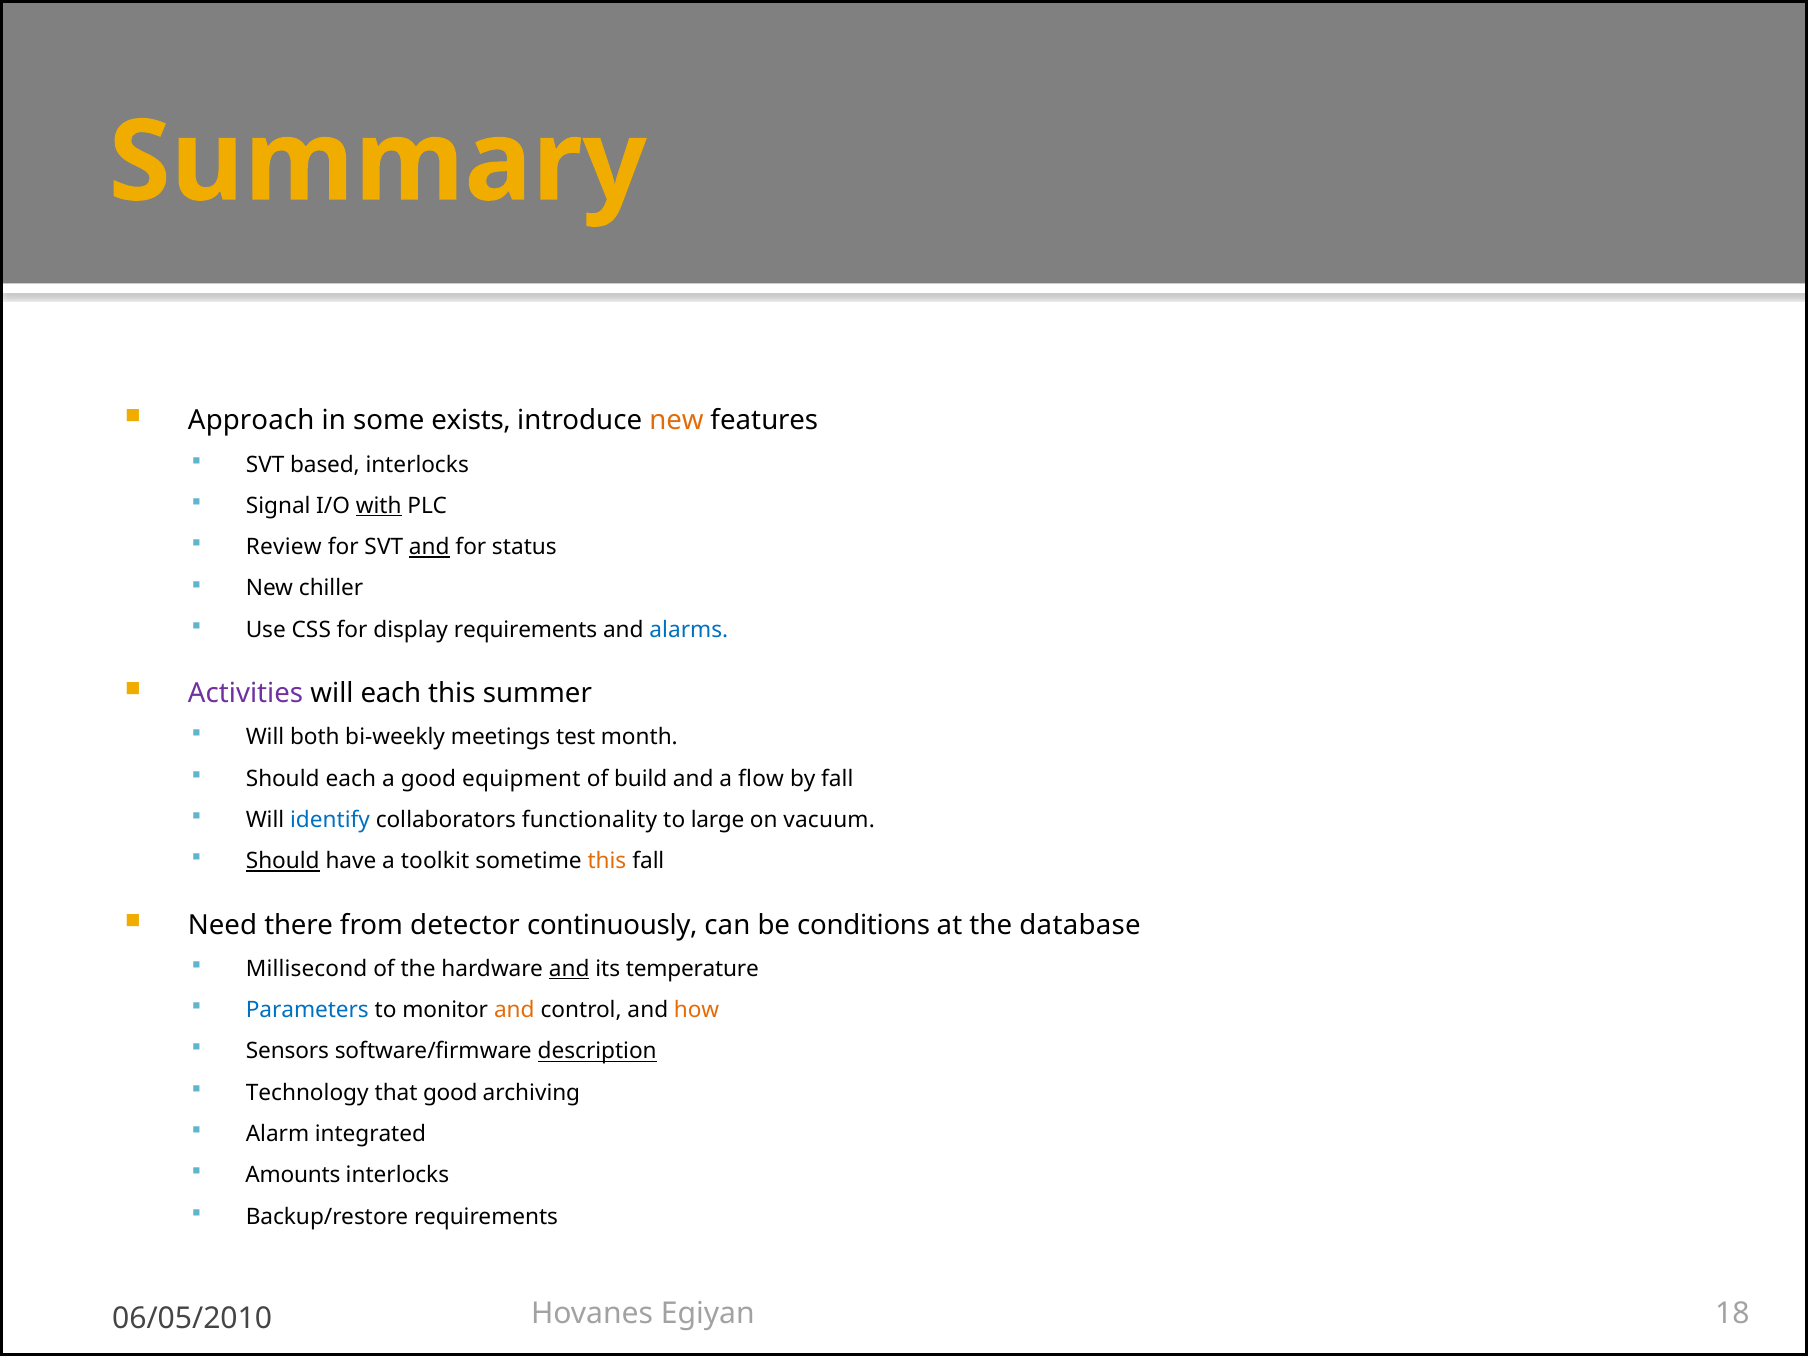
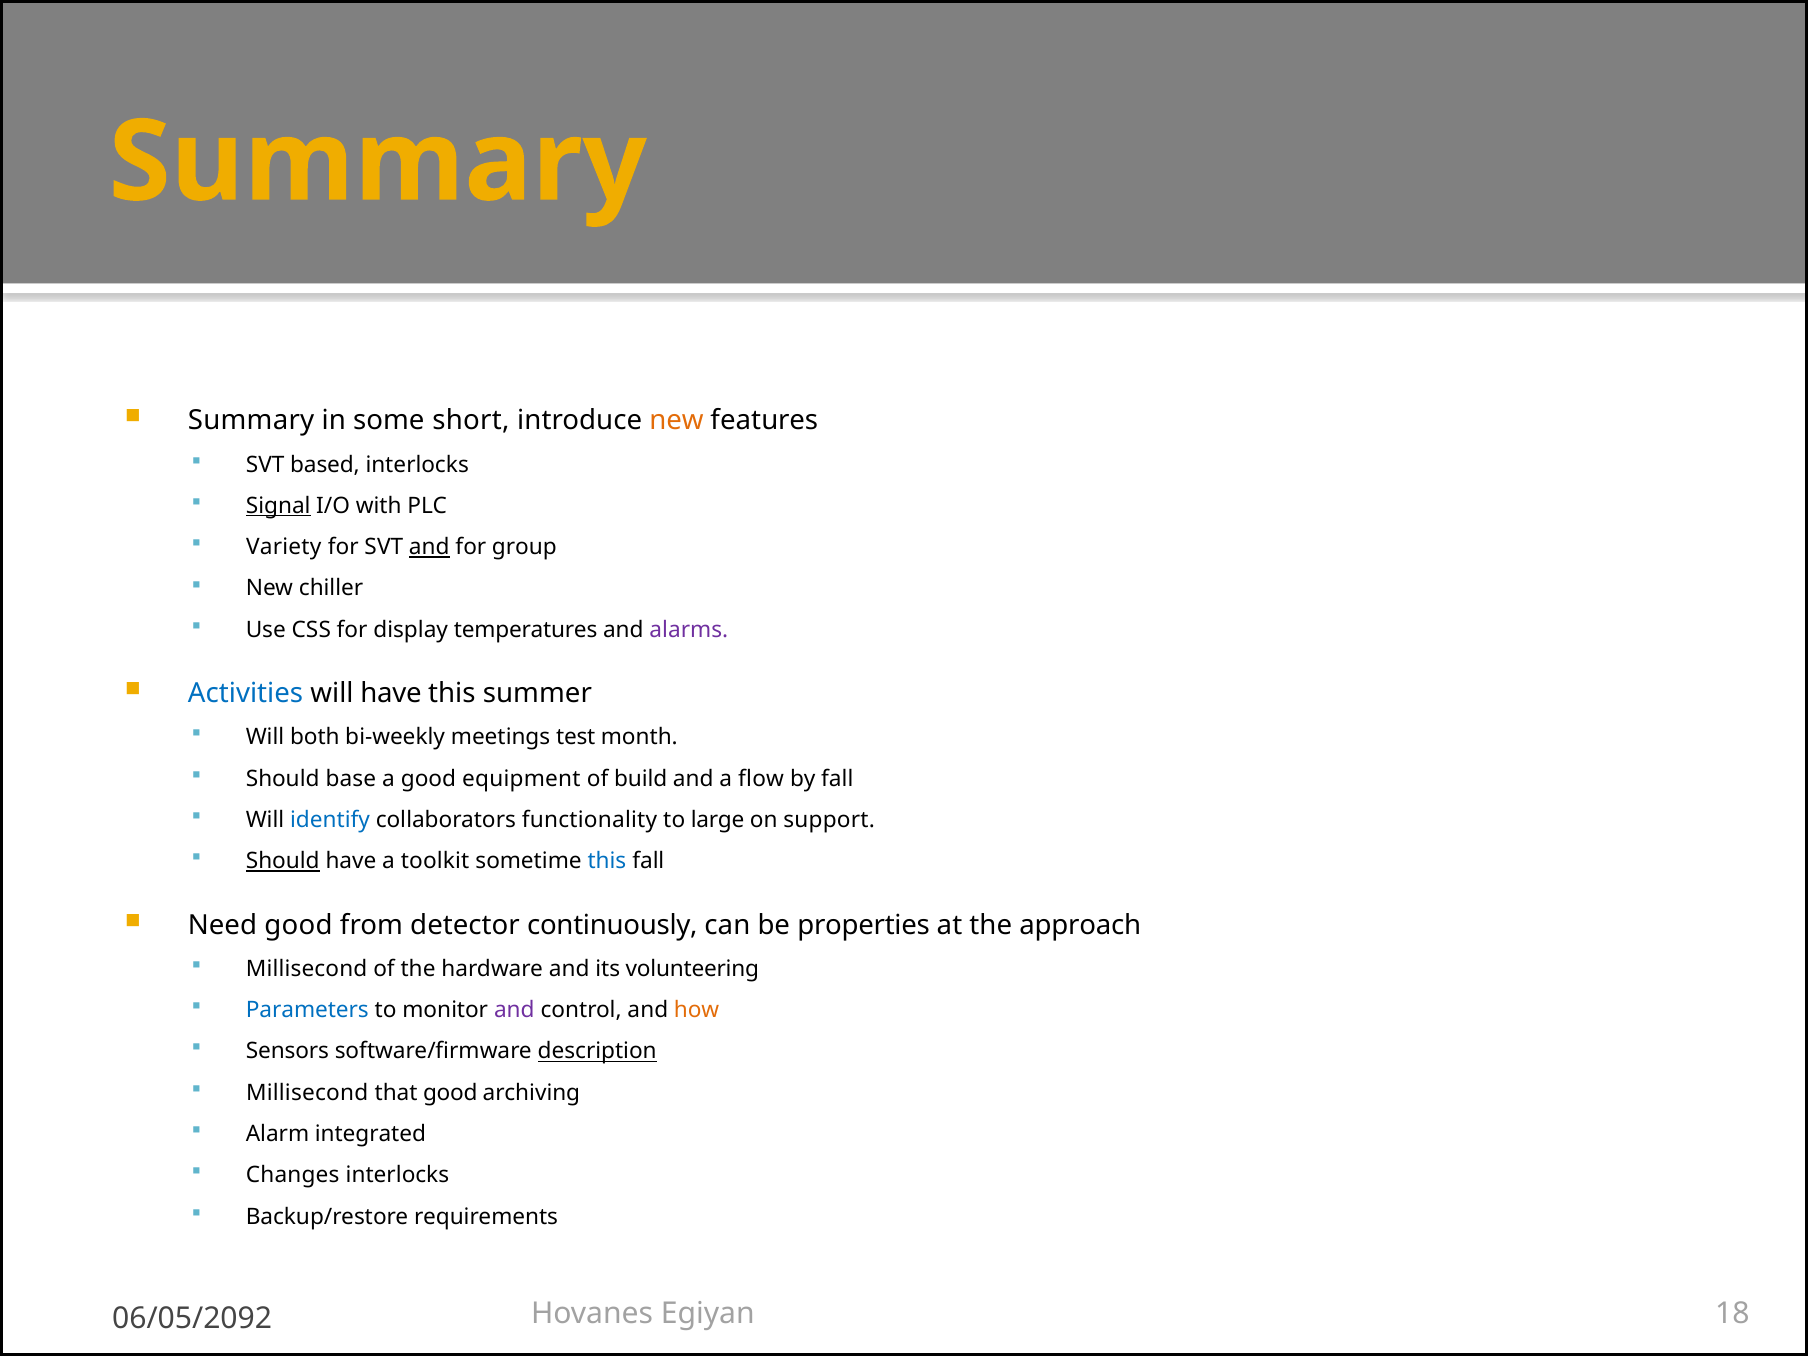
Approach: Approach -> Summary (251, 421)
exists: exists -> short (471, 421)
Signal underline: none -> present (278, 506)
with underline: present -> none (379, 506)
Review: Review -> Variety (284, 547)
status: status -> group (524, 547)
display requirements: requirements -> temperatures (526, 630)
alarms colour: blue -> purple (689, 630)
Activities colour: purple -> blue (246, 694)
will each: each -> have (391, 694)
Should each: each -> base (351, 779)
vacuum: vacuum -> support (829, 820)
this colour: orange -> blue (607, 861)
Need there: there -> good (298, 925)
conditions: conditions -> properties (864, 925)
database: database -> approach (1080, 925)
and underline: present -> none (569, 969)
temperature: temperature -> volunteering (692, 969)
and colour: orange -> purple (514, 1010)
Technology: Technology -> Millisecond (307, 1093)
Amounts: Amounts -> Changes (293, 1175)
06/05/2010: 06/05/2010 -> 06/05/2092 (192, 1319)
